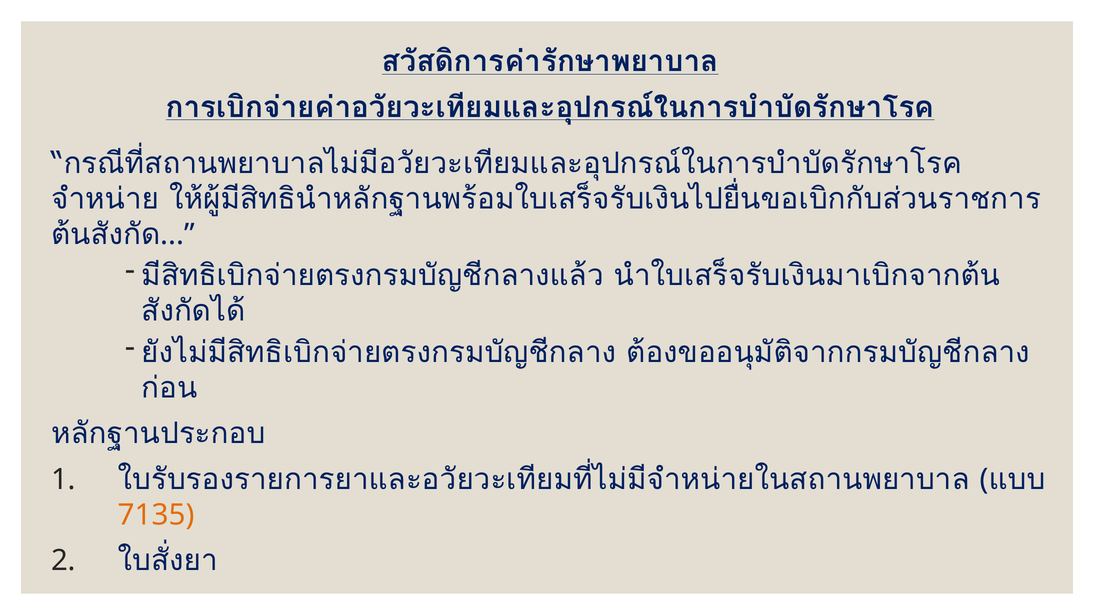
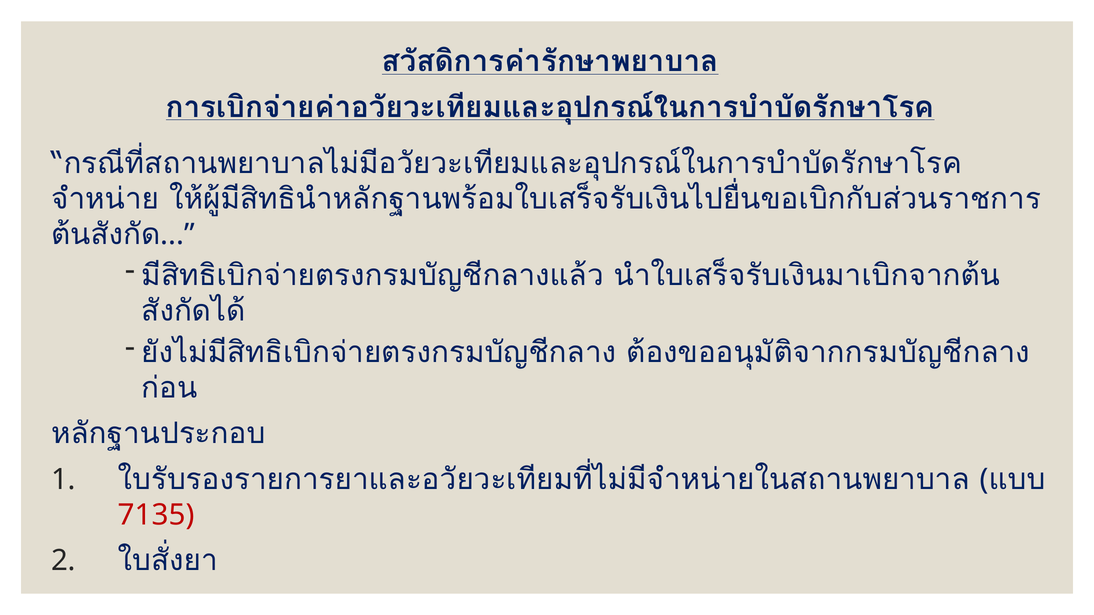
7135 colour: orange -> red (156, 515)
